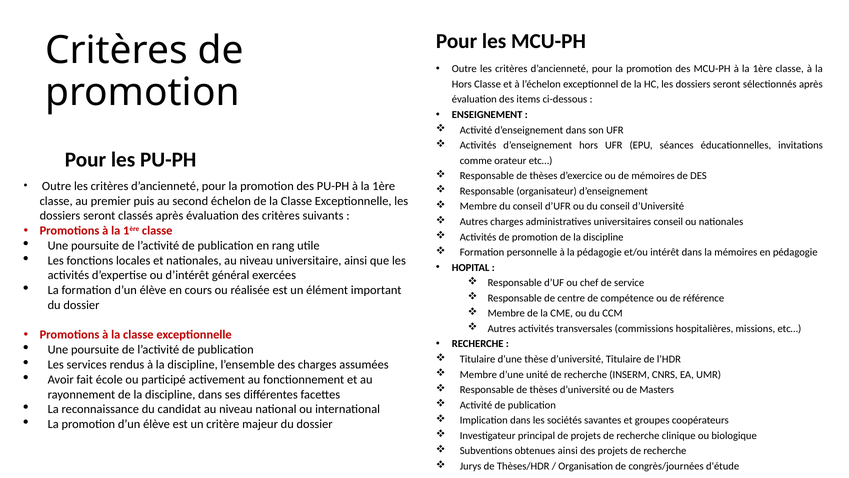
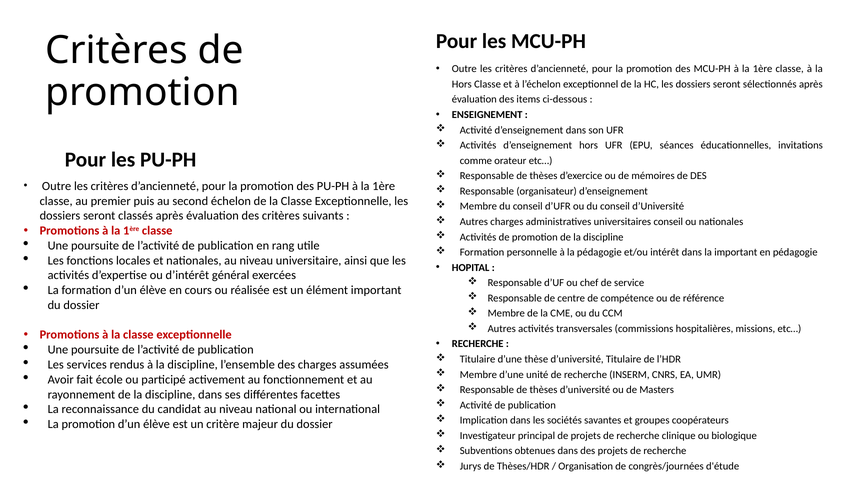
la mémoires: mémoires -> important (736, 252)
obtenues ainsi: ainsi -> dans (568, 451)
